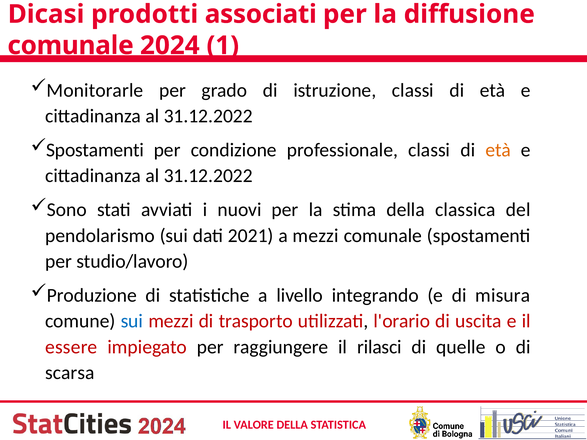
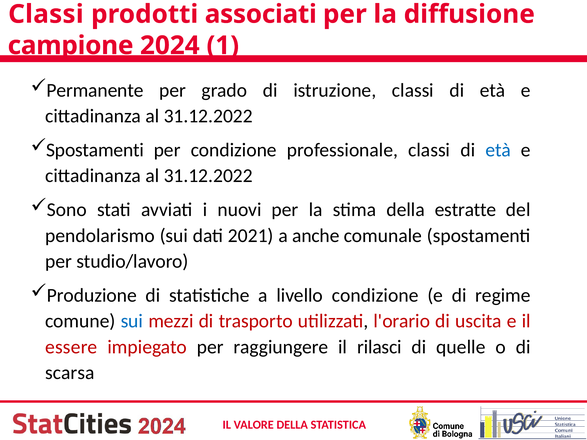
Dicasi: Dicasi -> Classi (46, 14)
comunale: comunale -> campione (71, 46)
Monitorarle: Monitorarle -> Permanente (95, 90)
età colour: orange -> blue (498, 150)
classica: classica -> estratte (466, 210)
a mezzi: mezzi -> anche (316, 236)
livello integrando: integrando -> condizione (375, 296)
misura: misura -> regime (503, 296)
